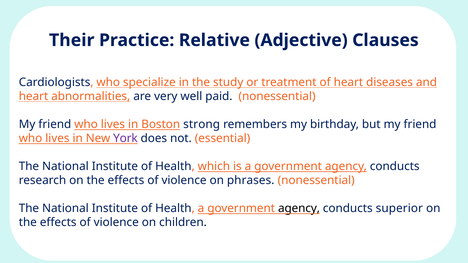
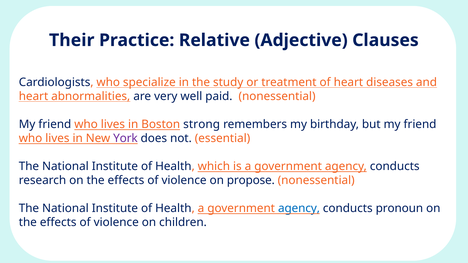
phrases: phrases -> propose (251, 181)
agency colour: black -> blue (299, 209)
superior: superior -> pronoun (399, 209)
